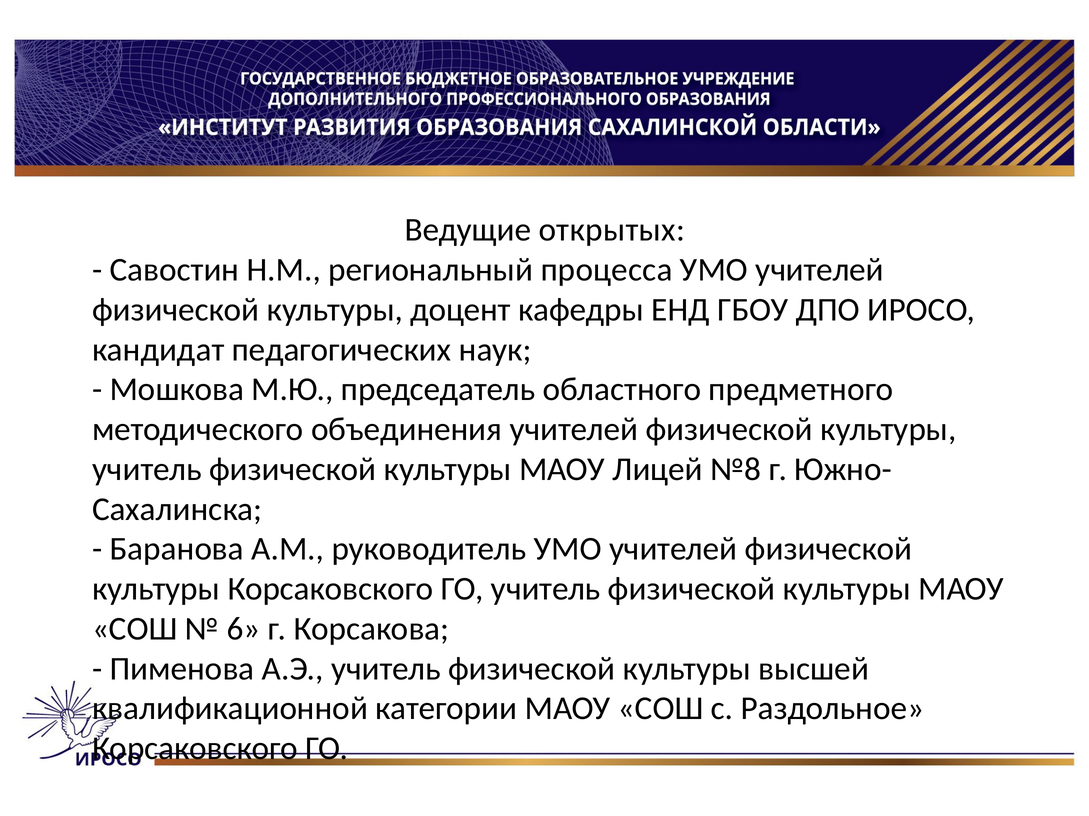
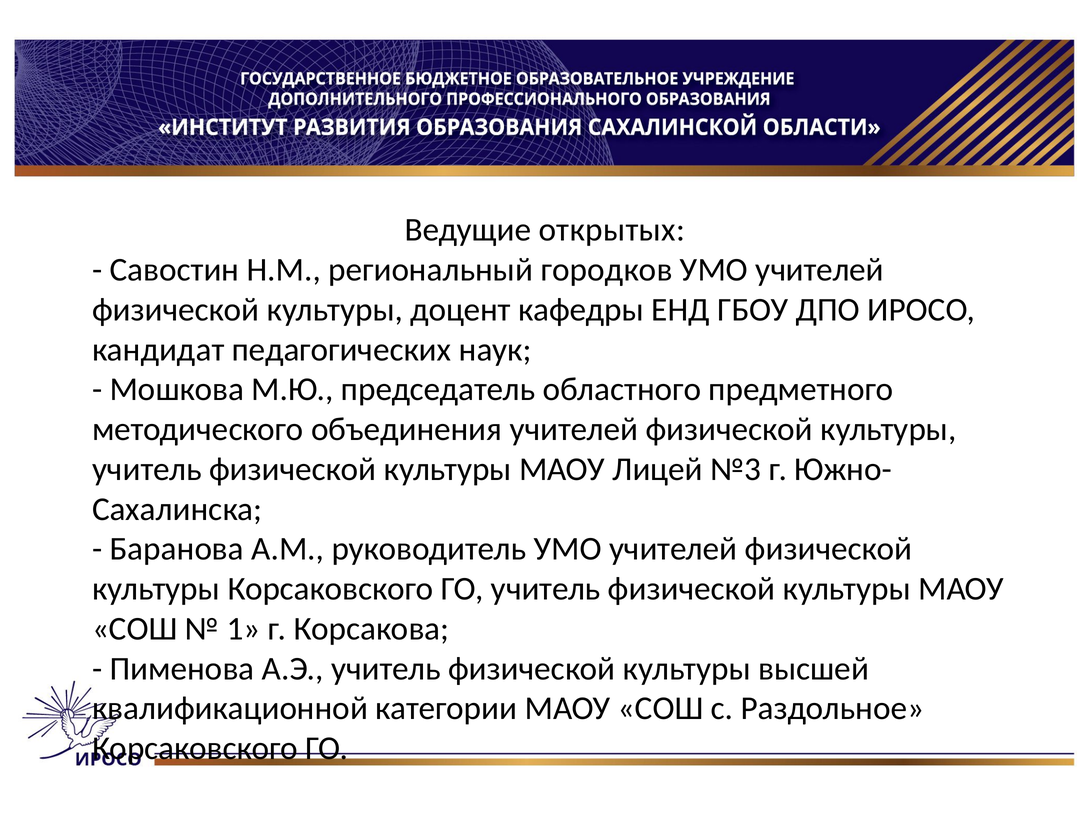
процесса: процесса -> городков (607, 270)
№8: №8 -> №3 (736, 470)
6: 6 -> 1 (243, 629)
